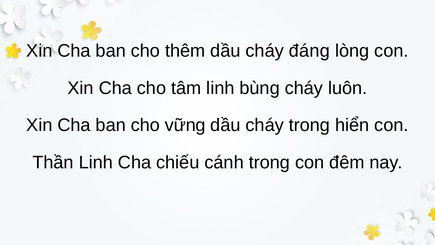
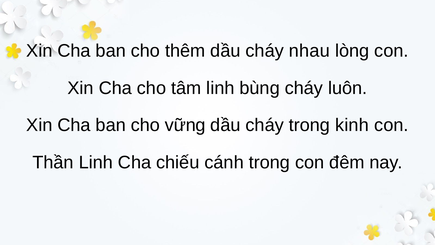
đáng: đáng -> nhau (309, 51)
hiển: hiển -> kinh (352, 125)
